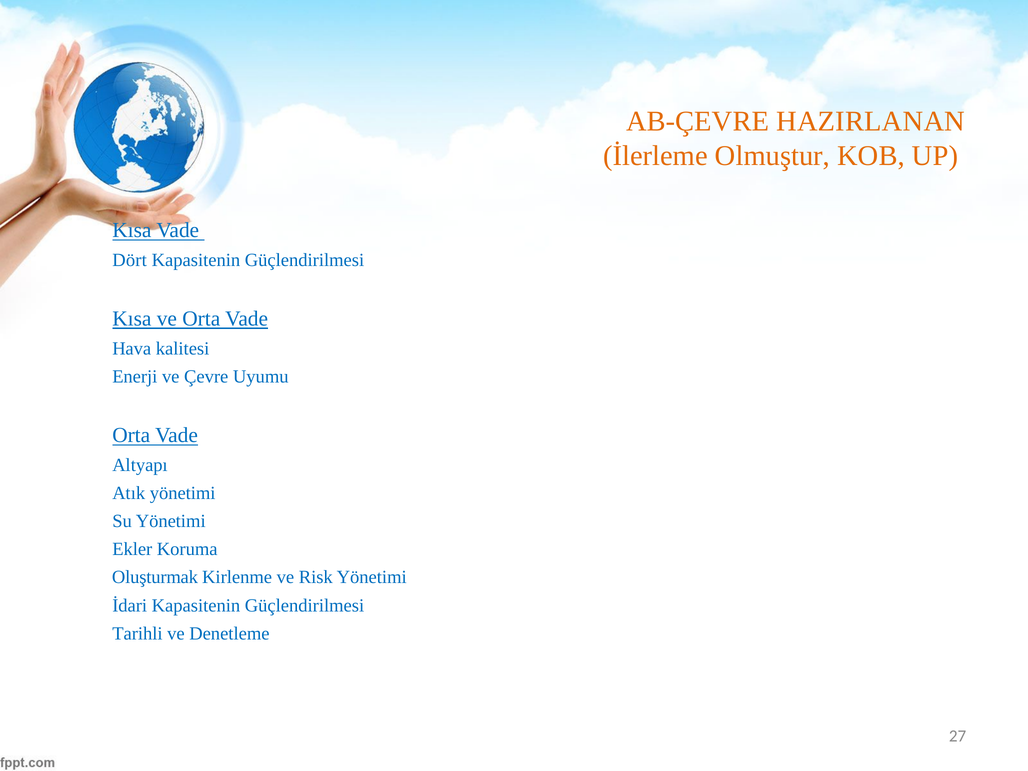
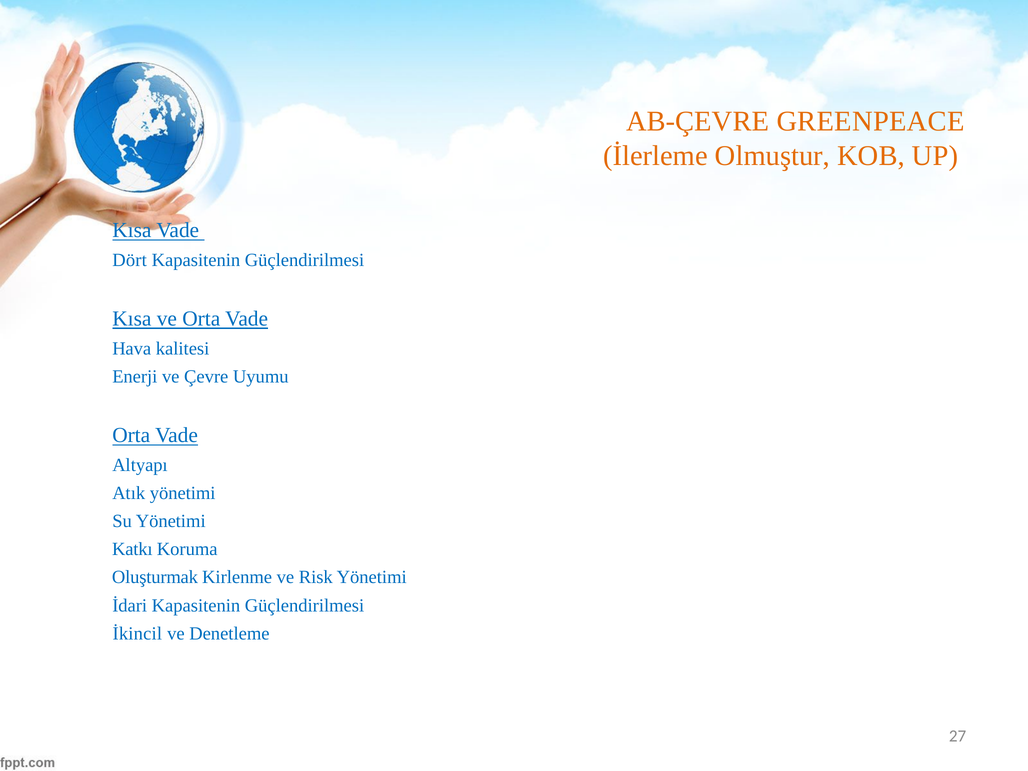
HAZIRLANAN: HAZIRLANAN -> GREENPEACE (871, 121)
Ekler: Ekler -> Katkı (132, 549)
Tarihli: Tarihli -> İkincil (137, 634)
